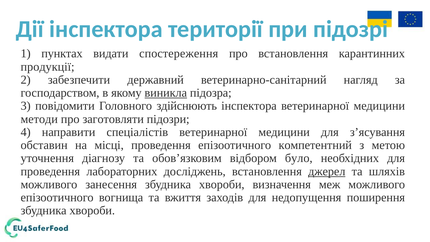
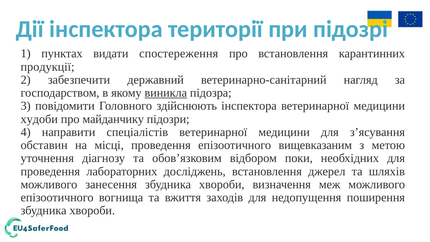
методи: методи -> худоби (39, 119)
заготовляти: заготовляти -> майданчику (113, 119)
компетентний: компетентний -> вищевказаним (315, 145)
було: було -> поки (299, 158)
джерел underline: present -> none (327, 171)
